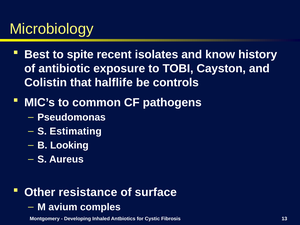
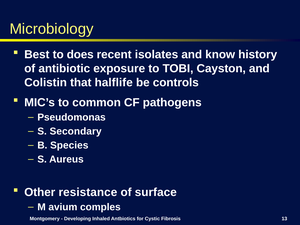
spite: spite -> does (80, 55)
Estimating: Estimating -> Secondary (76, 131)
Looking: Looking -> Species (69, 145)
